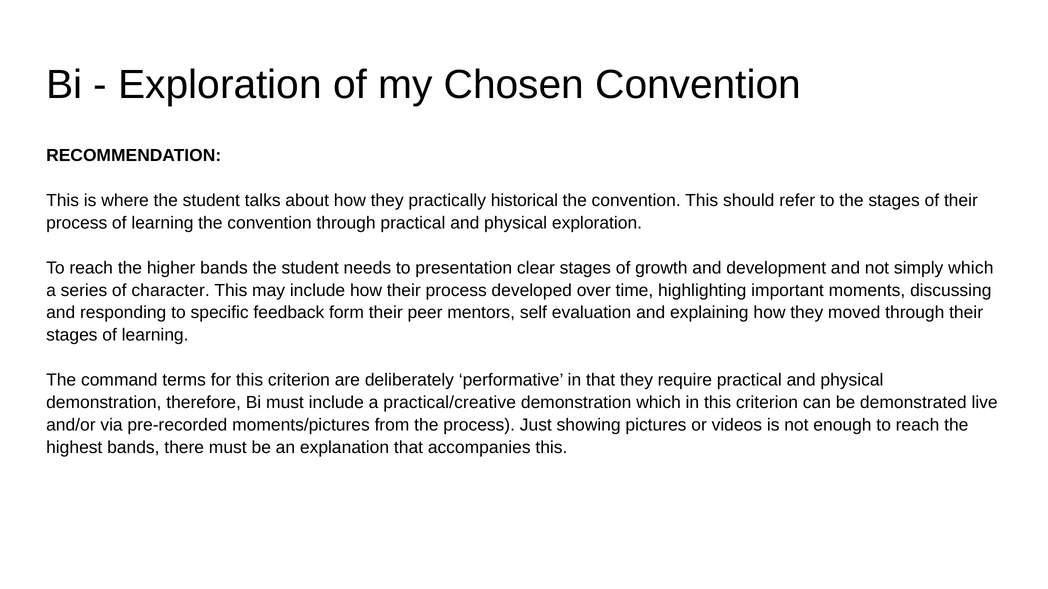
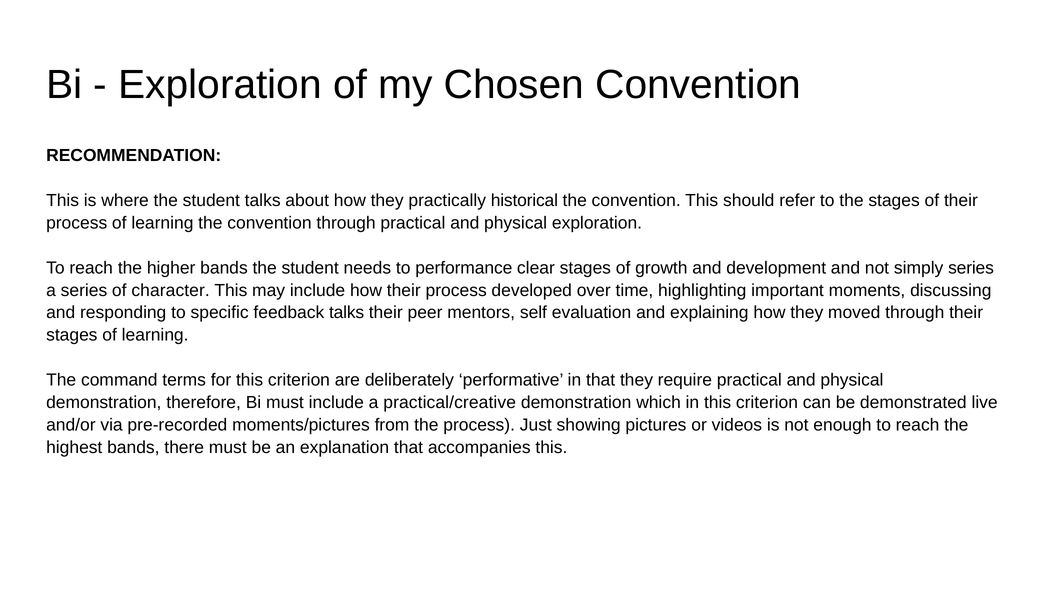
presentation: presentation -> performance (464, 268)
simply which: which -> series (971, 268)
feedback form: form -> talks (347, 313)
